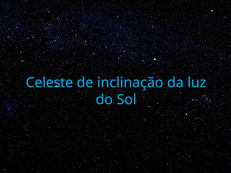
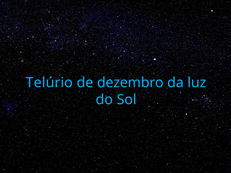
Celeste: Celeste -> Telúrio (49, 83)
inclinação: inclinação -> dezembro (130, 83)
